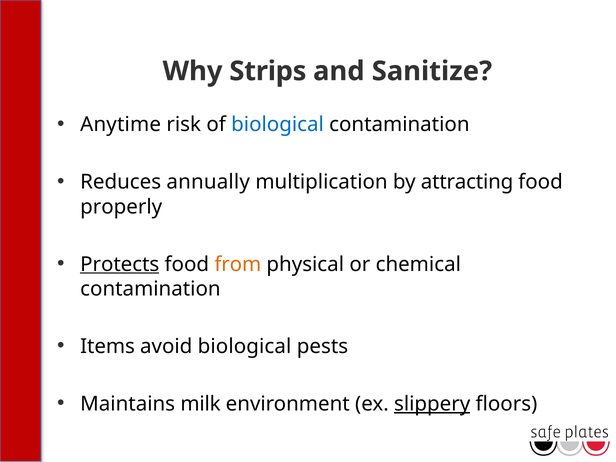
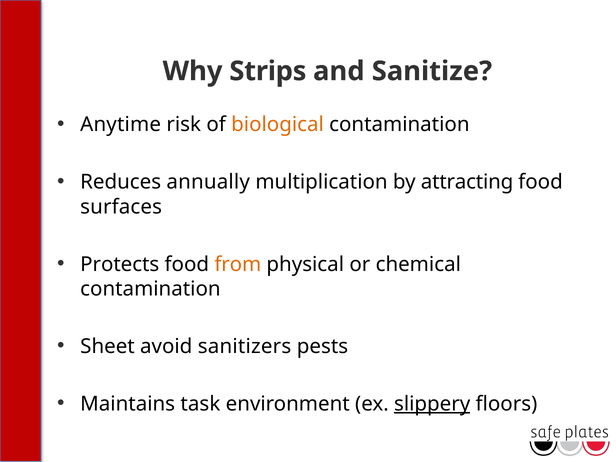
biological colour: blue -> orange (278, 125)
properly: properly -> surfaces (121, 207)
Protects underline: present -> none (120, 264)
Items: Items -> Sheet (108, 346)
avoid biological: biological -> sanitizers (245, 346)
milk: milk -> task (200, 404)
